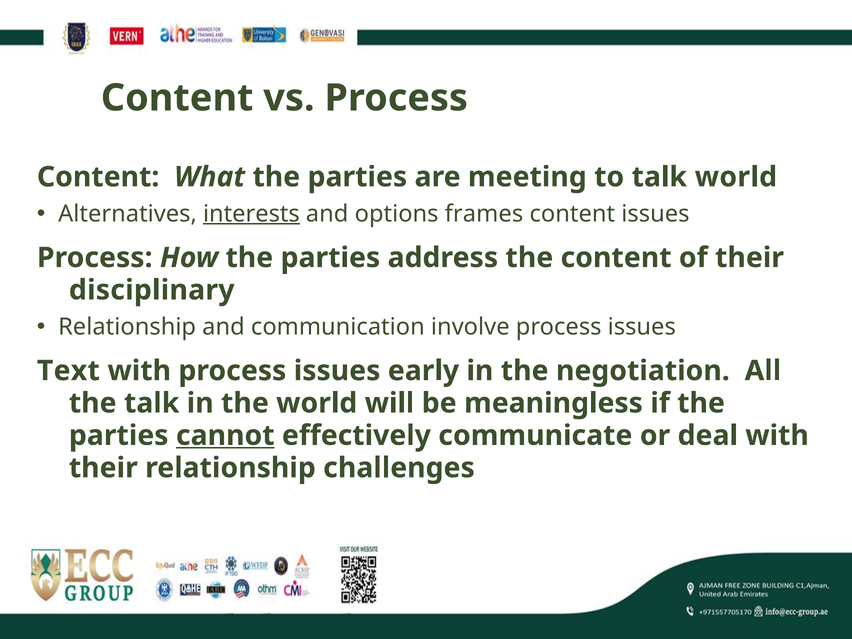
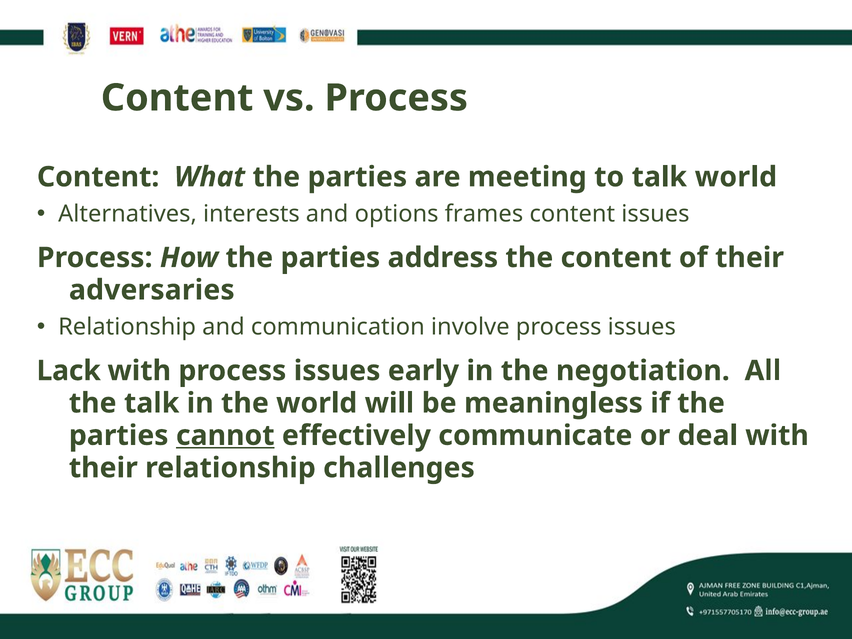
interests underline: present -> none (251, 214)
disciplinary: disciplinary -> adversaries (152, 290)
Text: Text -> Lack (69, 371)
